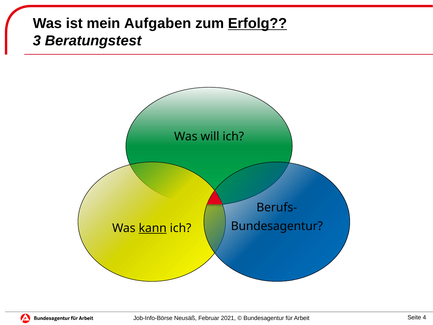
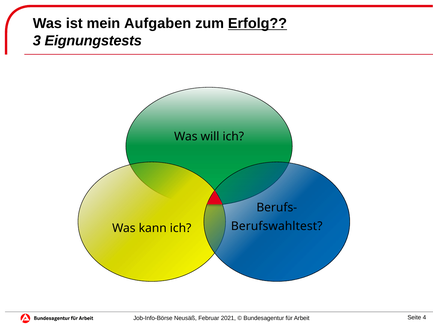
Beratungstest: Beratungstest -> Eignungstests (93, 41)
Bundesagentur: Bundesagentur -> Berufswahltest (277, 226)
kann underline: present -> none (153, 228)
